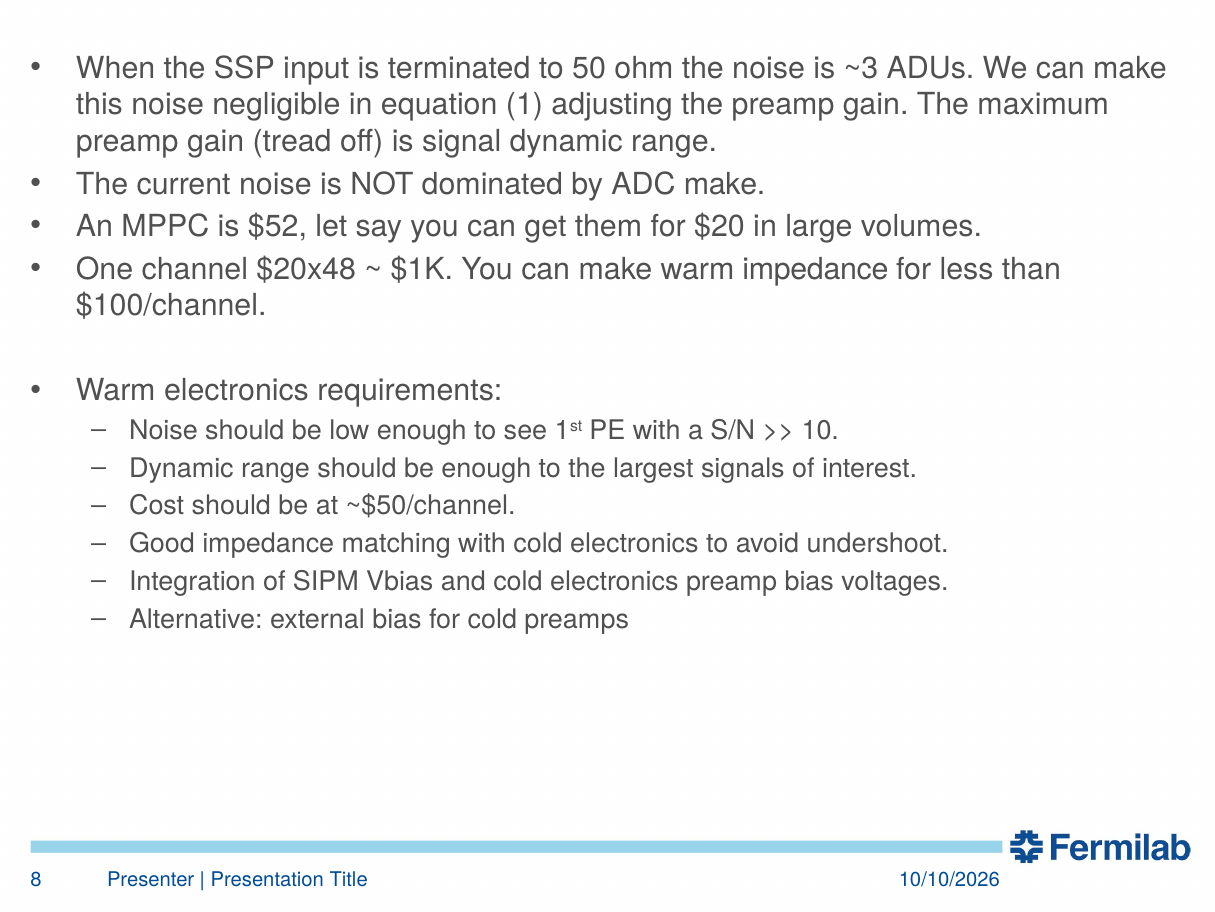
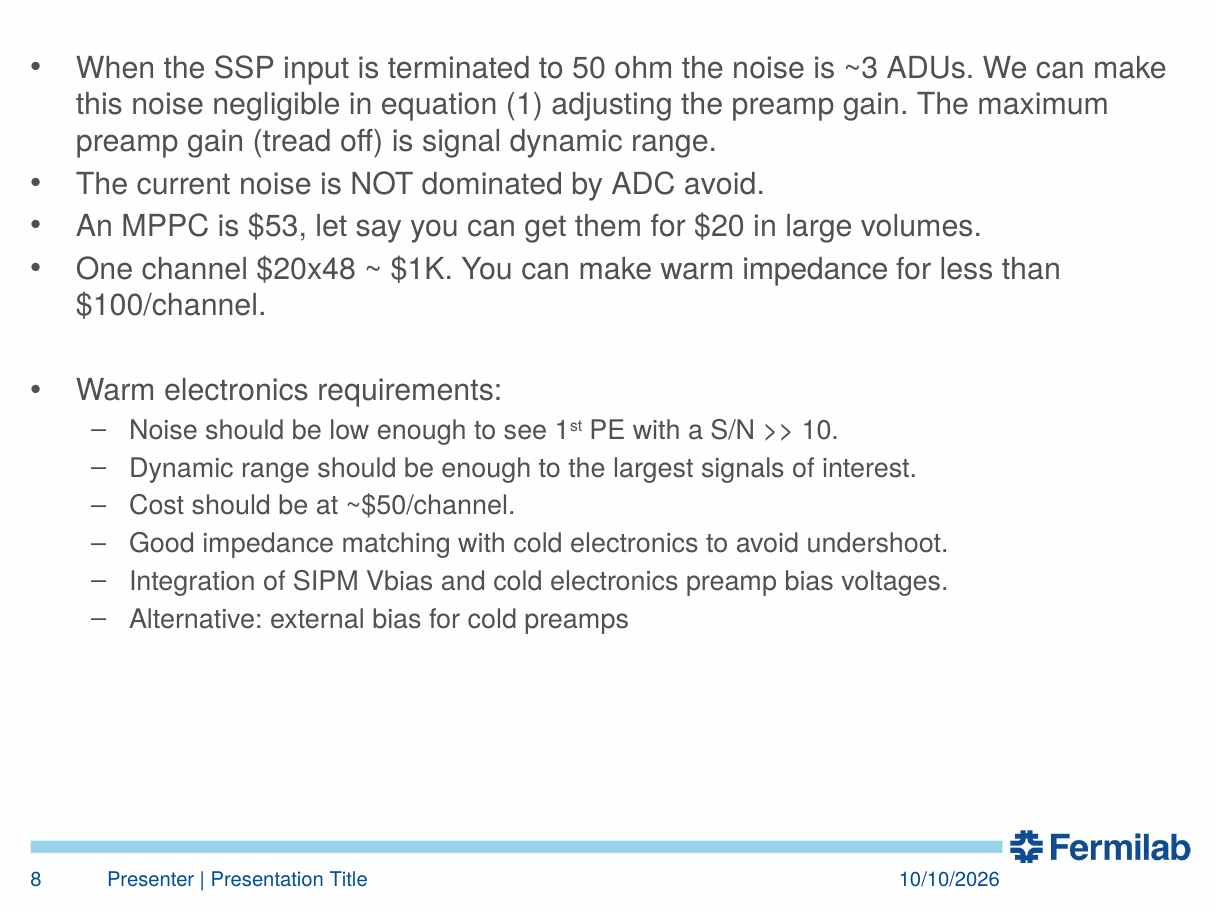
ADC make: make -> avoid (724, 184)
$52: $52 -> $53 (277, 226)
